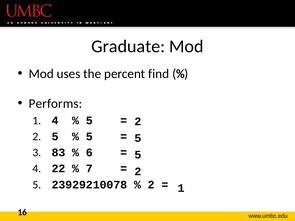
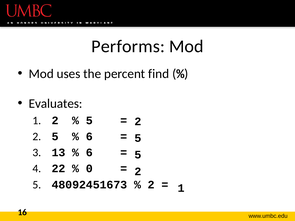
Graduate: Graduate -> Performs (128, 46)
Performs: Performs -> Evaluates (56, 104)
1 4: 4 -> 2 (55, 121)
5: 5 -> 6 (89, 137)
83: 83 -> 13 (58, 153)
7: 7 -> 0 (89, 169)
23929210078: 23929210078 -> 48092451673 (89, 185)
